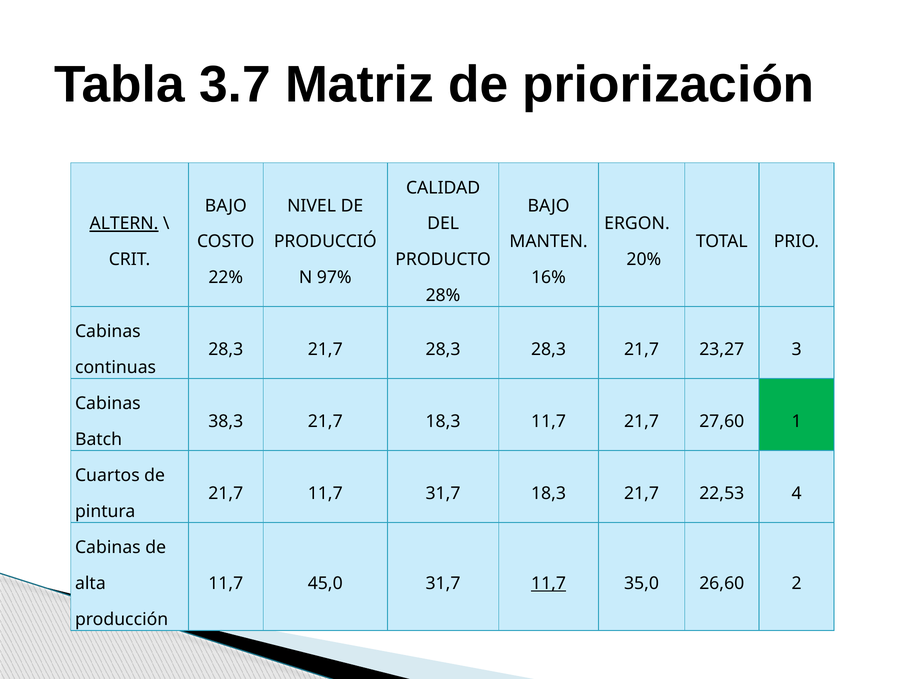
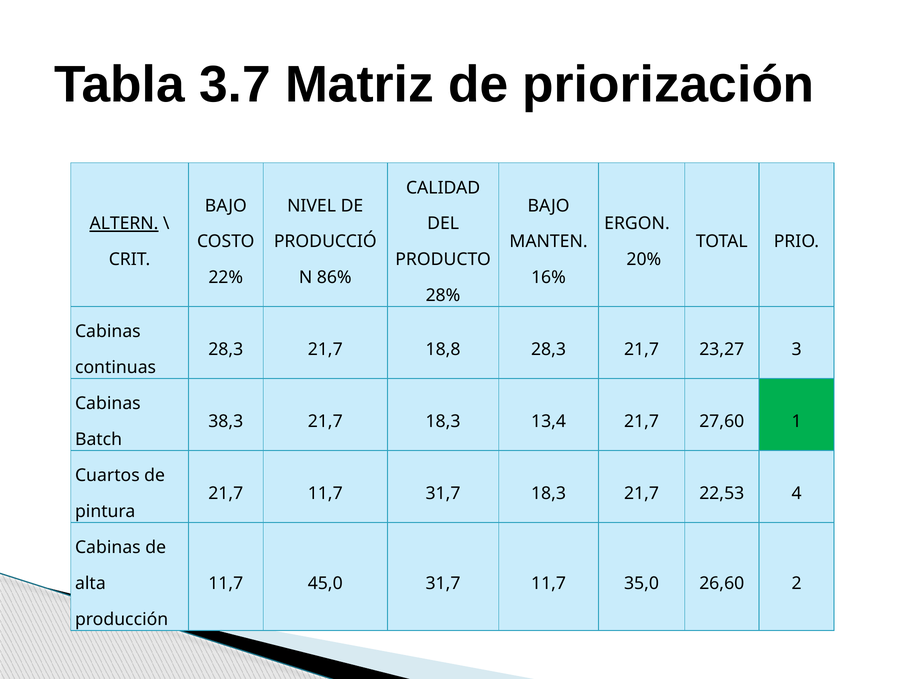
97%: 97% -> 86% (334, 278)
21,7 28,3: 28,3 -> 18,8 (443, 349)
18,3 11,7: 11,7 -> 13,4 (549, 421)
11,7 underline: present -> none (549, 583)
